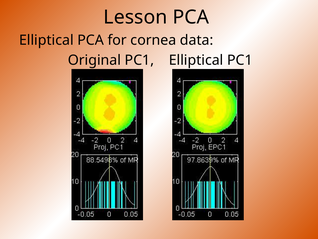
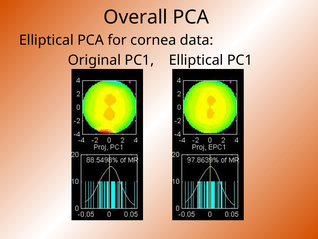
Lesson: Lesson -> Overall (136, 17)
